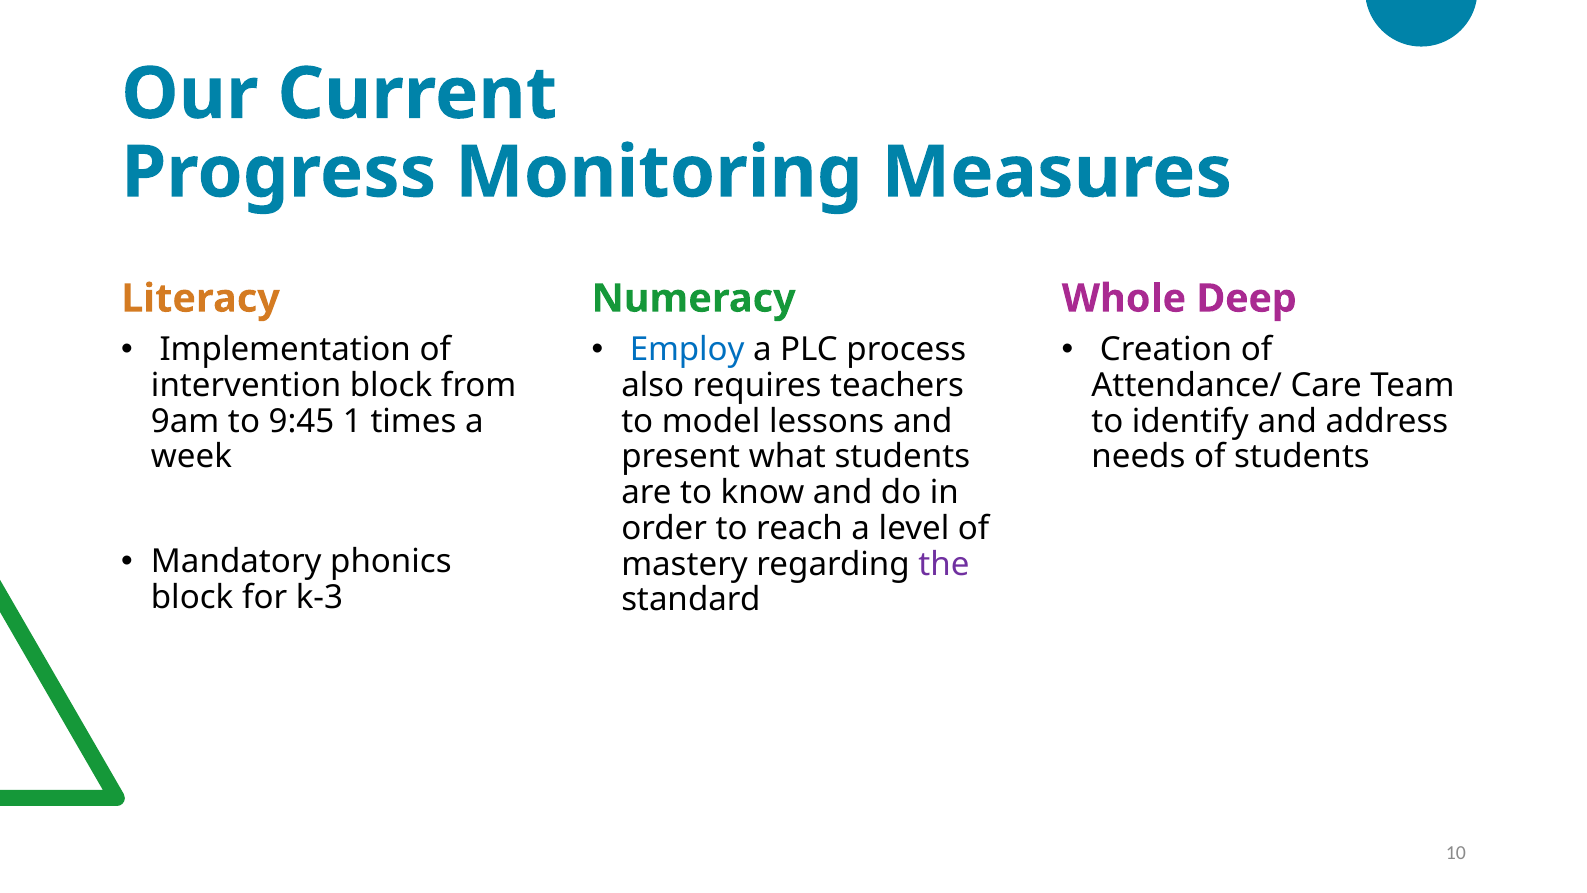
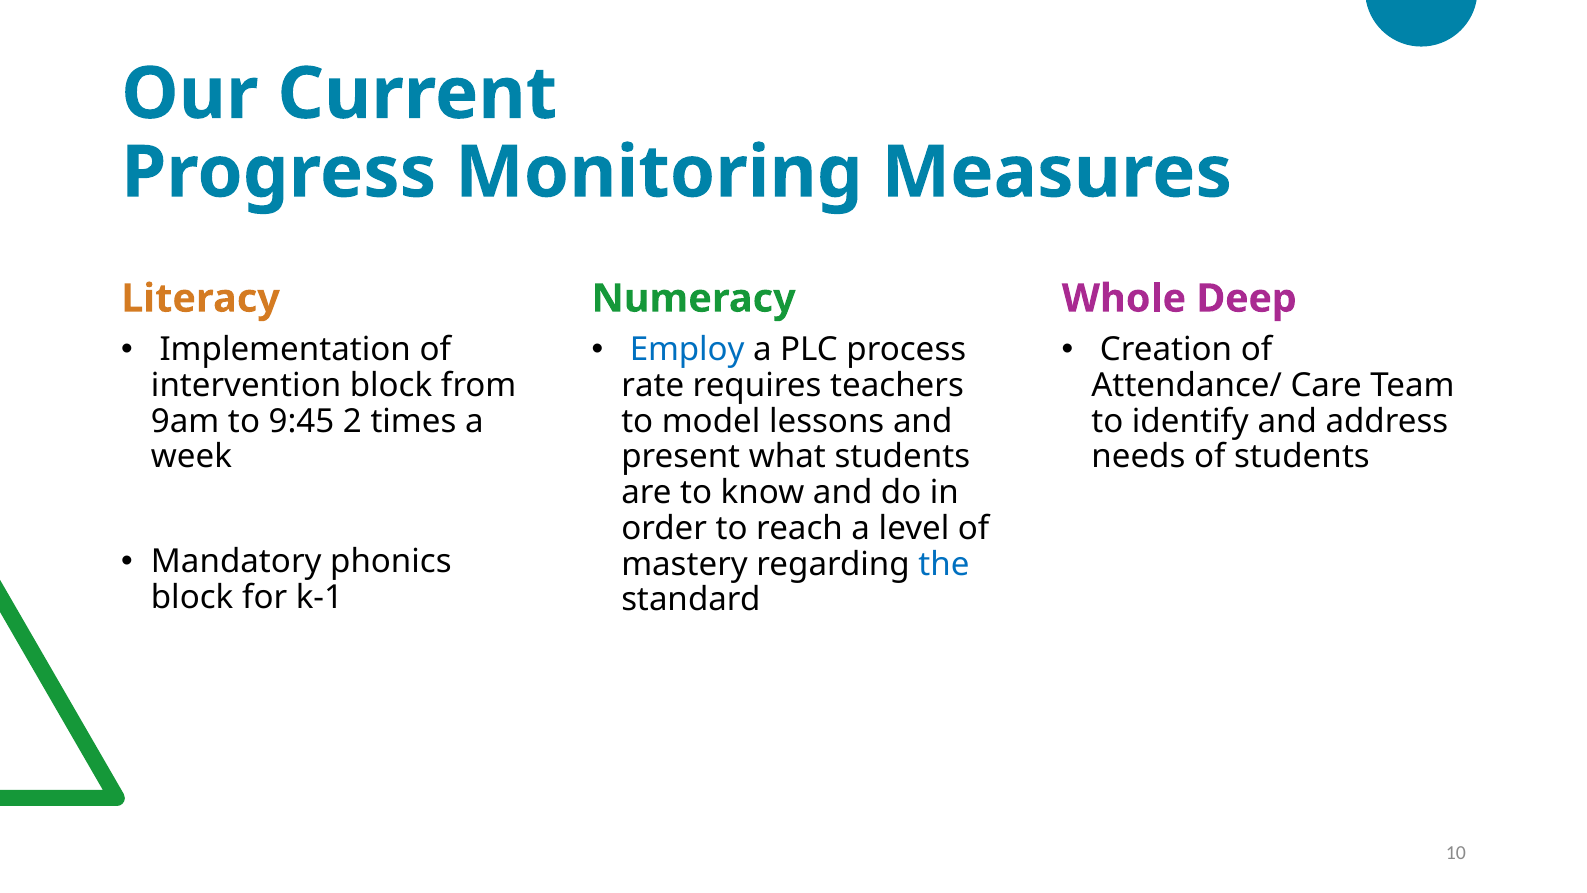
also: also -> rate (653, 385)
1: 1 -> 2 (352, 421)
the colour: purple -> blue (944, 564)
k-3: k-3 -> k-1 (319, 597)
